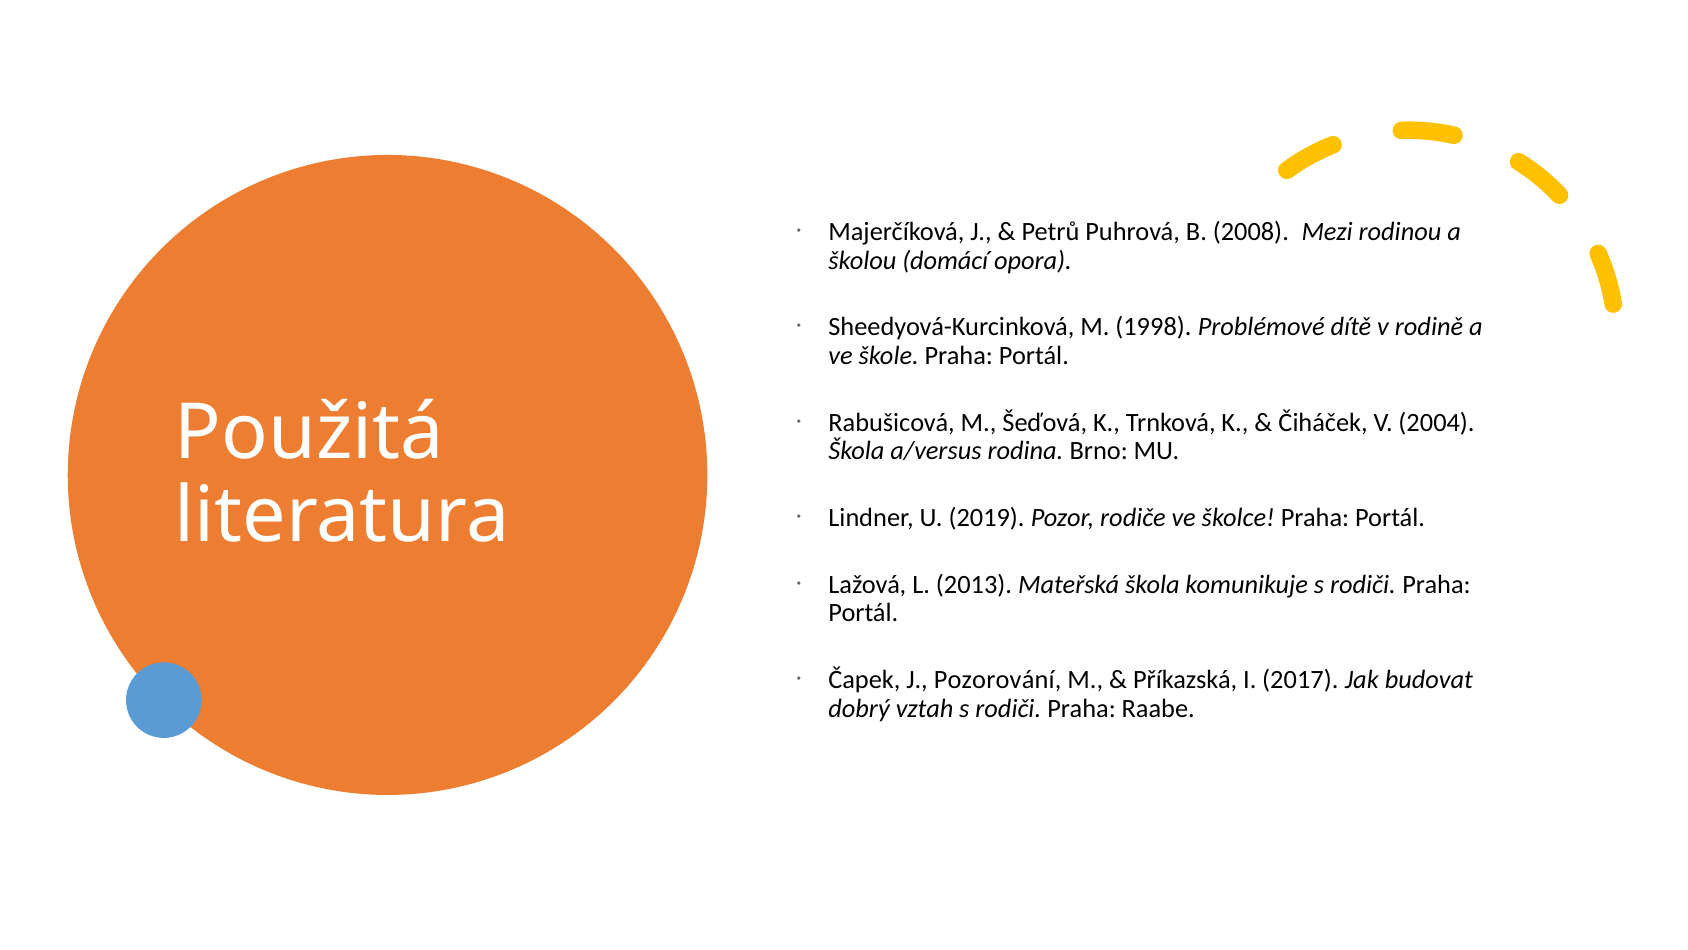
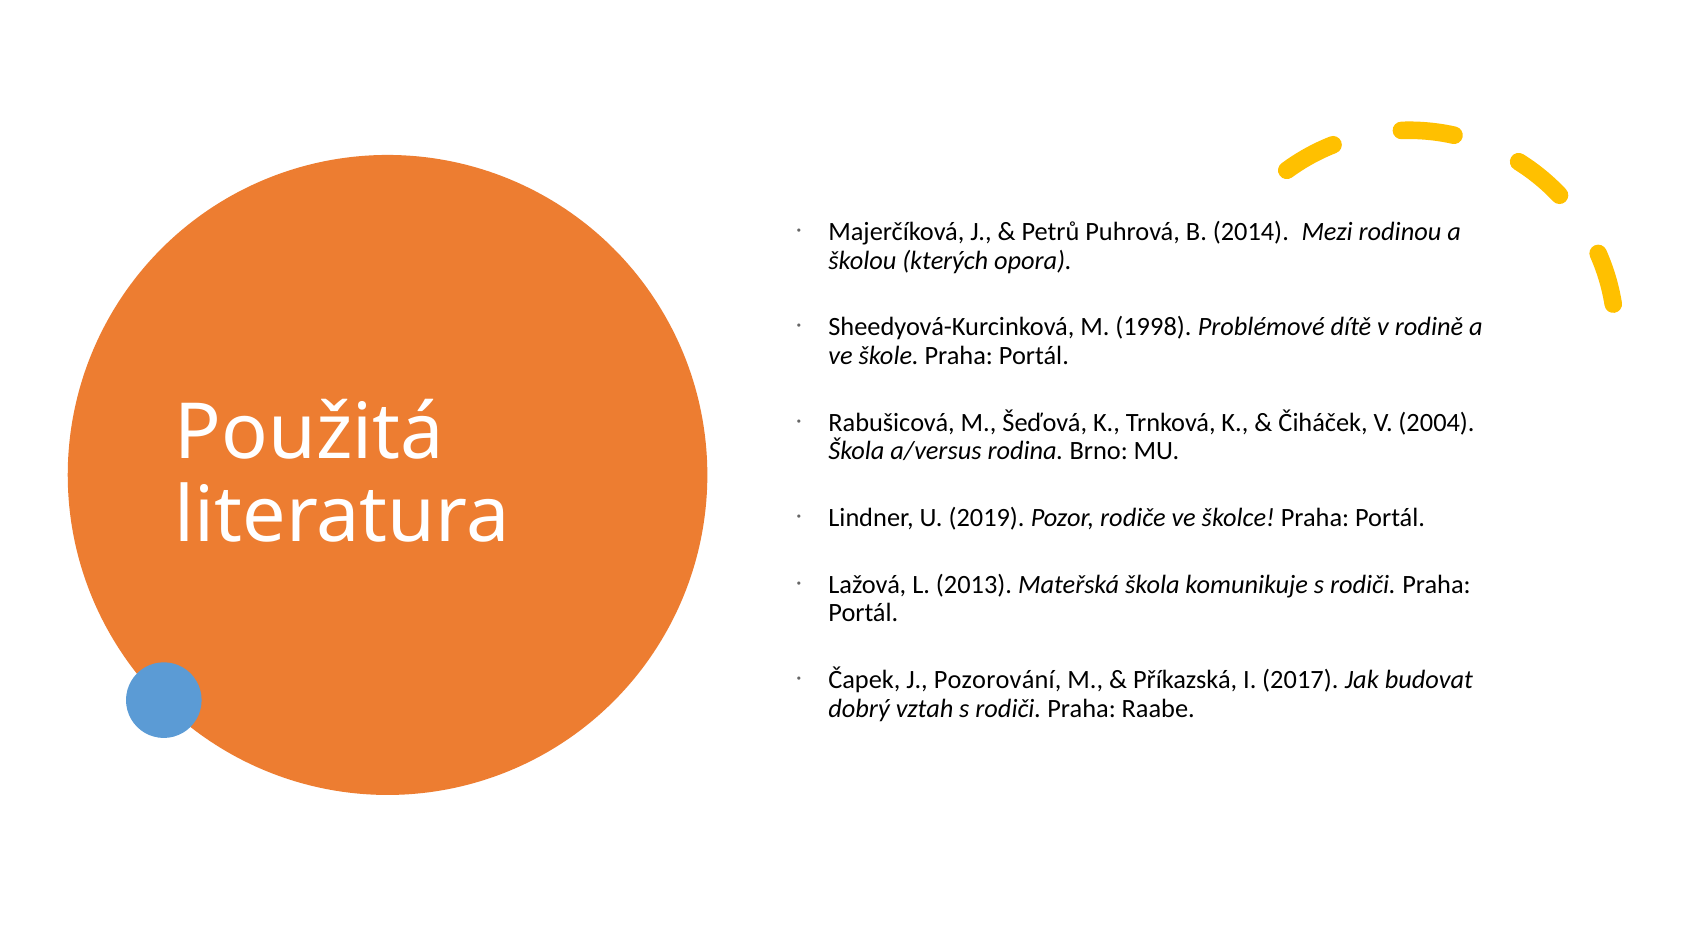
2008: 2008 -> 2014 (1251, 232)
domácí: domácí -> kterých (945, 260)
